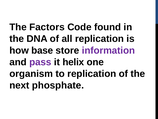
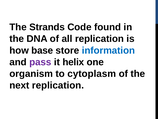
Factors: Factors -> Strands (47, 27)
information colour: purple -> blue (108, 50)
to replication: replication -> cytoplasm (92, 73)
next phosphate: phosphate -> replication (58, 85)
